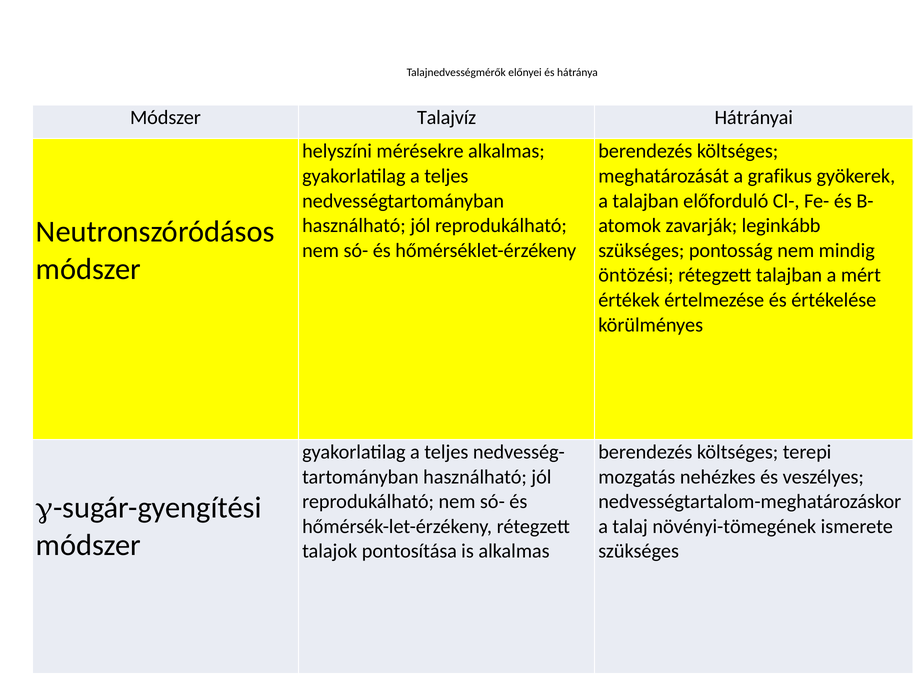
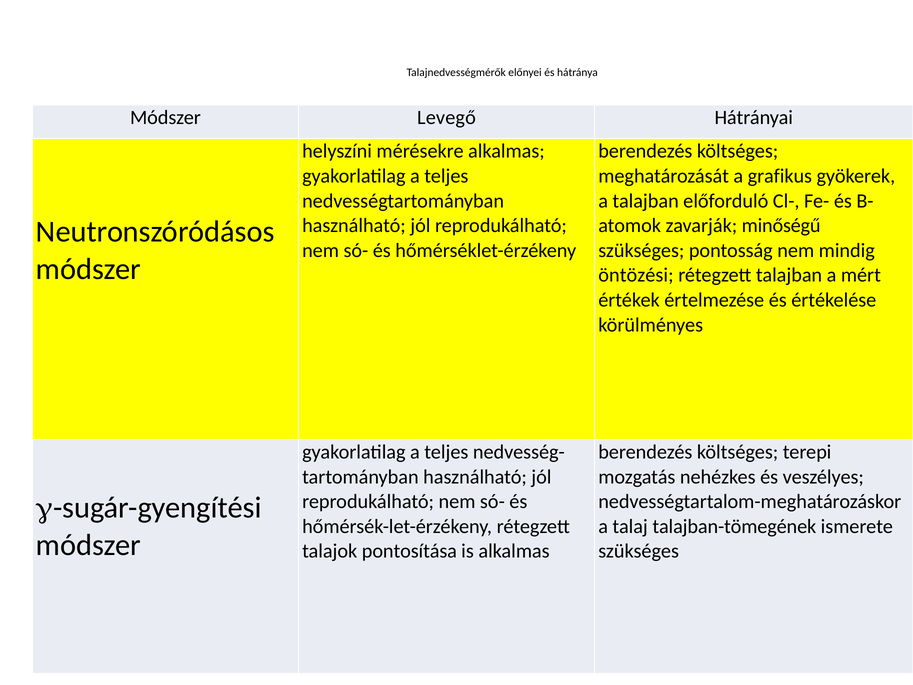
Talajvíz: Talajvíz -> Levegő (446, 118)
leginkább: leginkább -> minőségű (781, 226)
növényi-tömegének: növényi-tömegének -> talajban-tömegének (734, 526)
